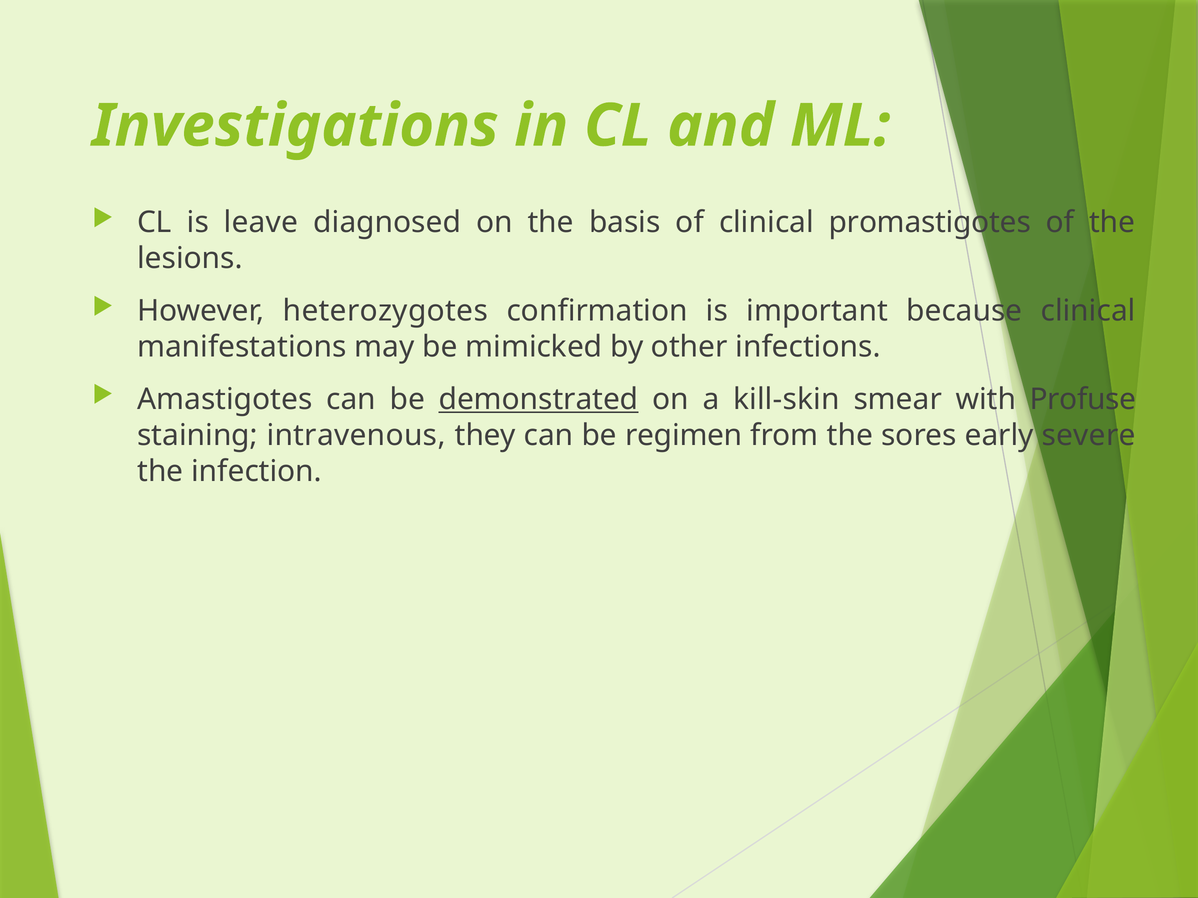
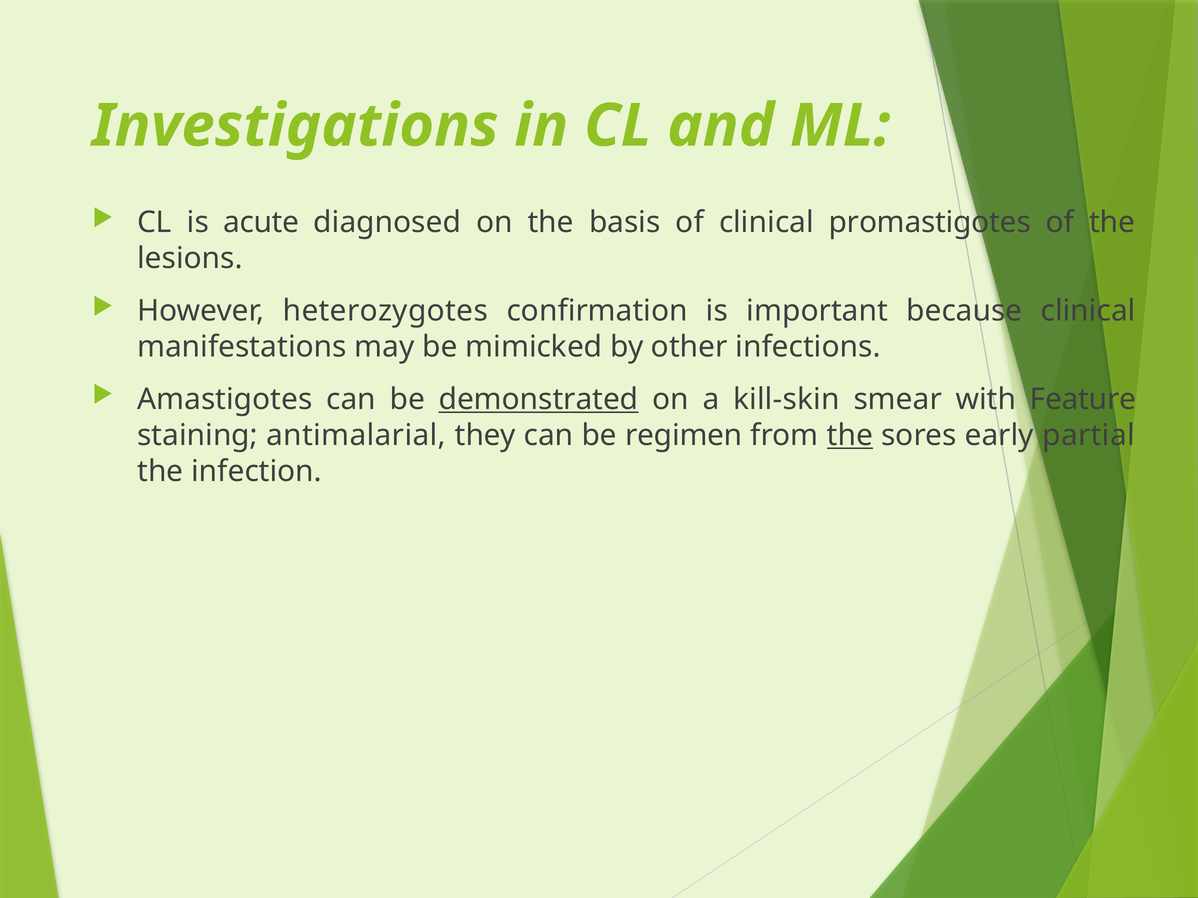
leave: leave -> acute (261, 223)
Profuse: Profuse -> Feature (1083, 400)
intravenous: intravenous -> antimalarial (356, 436)
the underline: none -> present (850, 436)
severe: severe -> partial (1089, 436)
